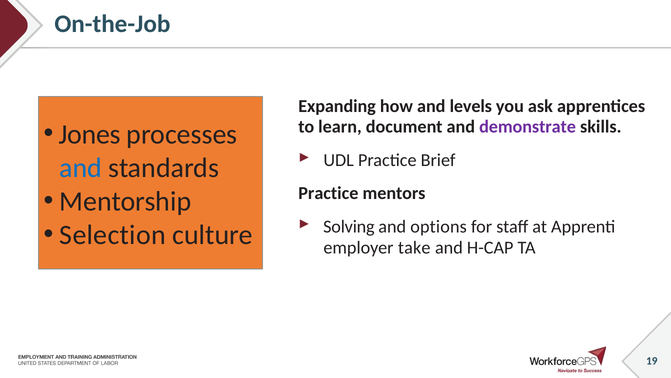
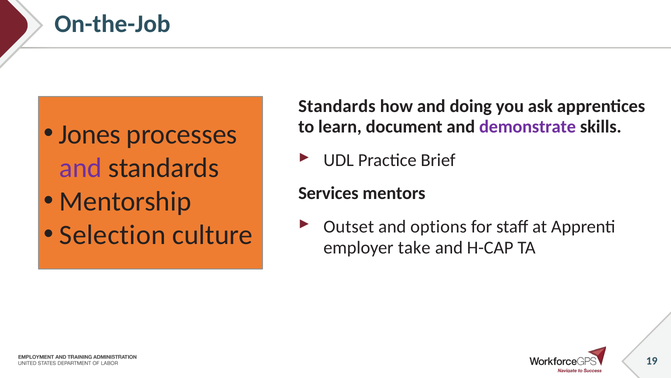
Expanding: Expanding -> Standards (337, 106)
levels: levels -> doing (471, 106)
and colour: blue -> purple (81, 168)
Practice: Practice -> Services (328, 193)
Solving: Solving -> Outset (349, 226)
